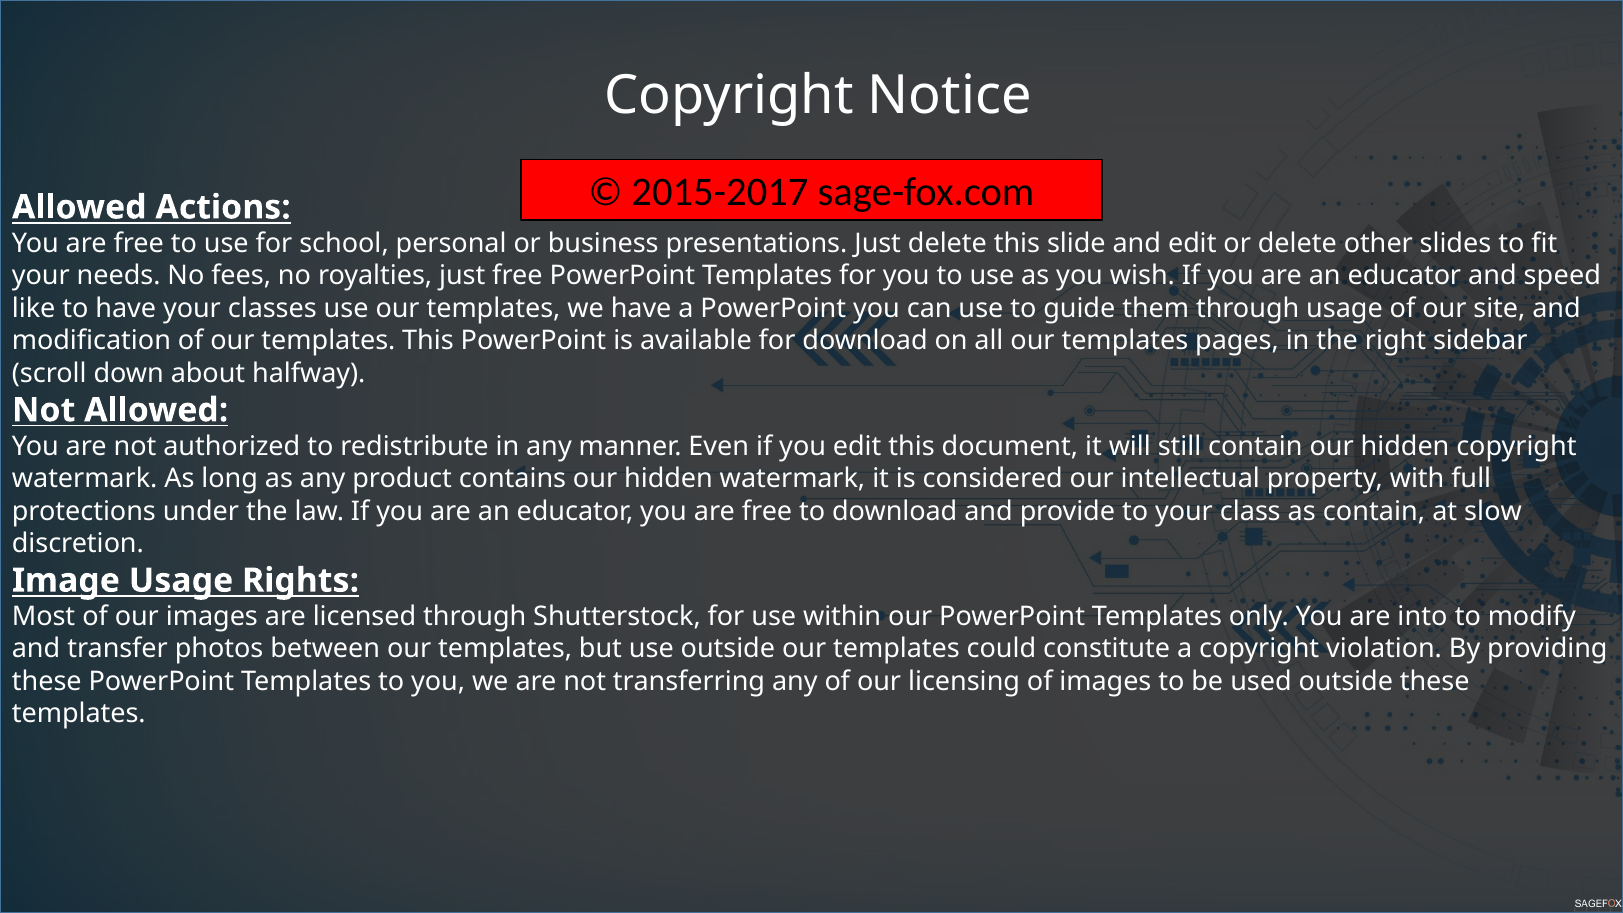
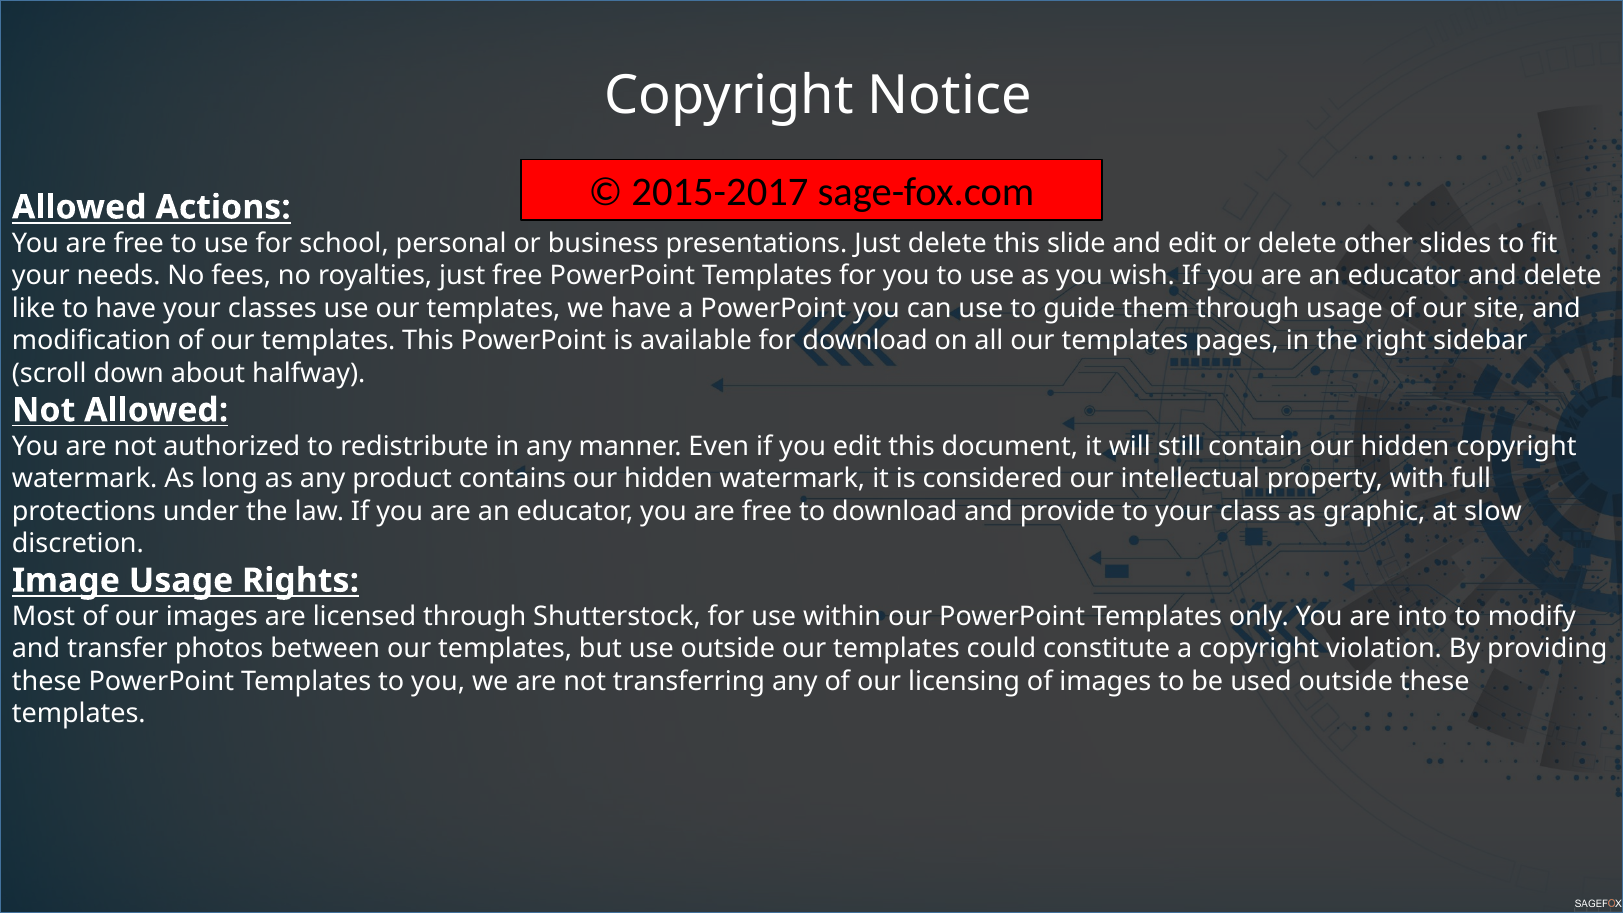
and speed: speed -> delete (1563, 276)
as contain: contain -> graphic (1374, 511)
